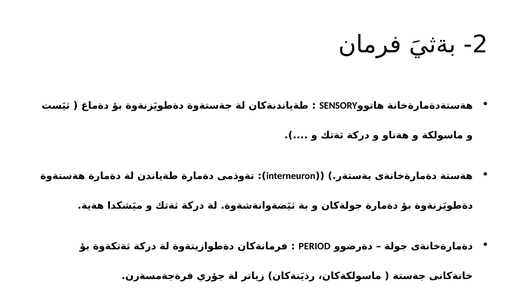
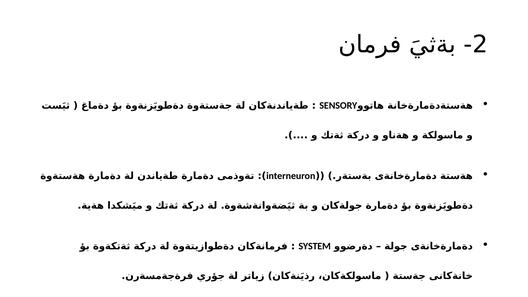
PERIOD: PERIOD -> SYSTEM (315, 246)
